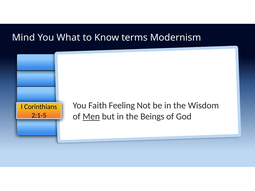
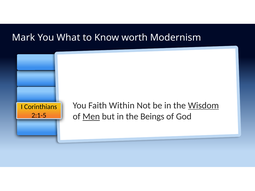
Mind: Mind -> Mark (23, 38)
terms: terms -> worth (135, 38)
Feeling: Feeling -> Within (122, 106)
Wisdom underline: none -> present (203, 106)
